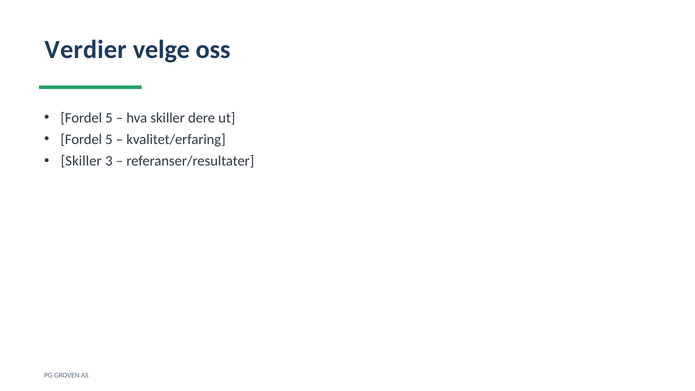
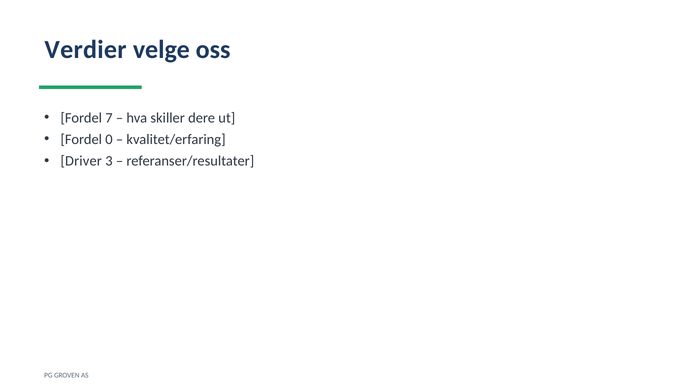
5: 5 -> 7 (109, 118)
5: 5 -> 0 (109, 139)
Skiller: Skiller -> Driver (81, 161)
